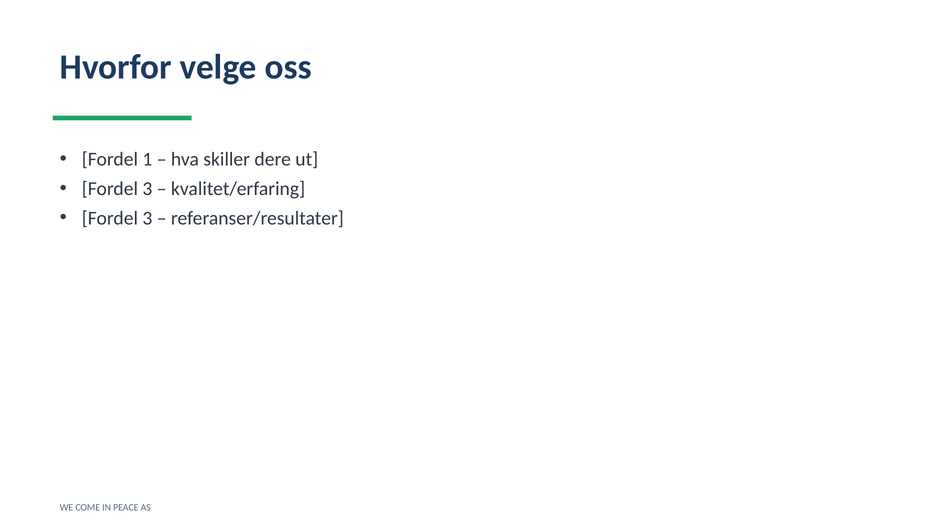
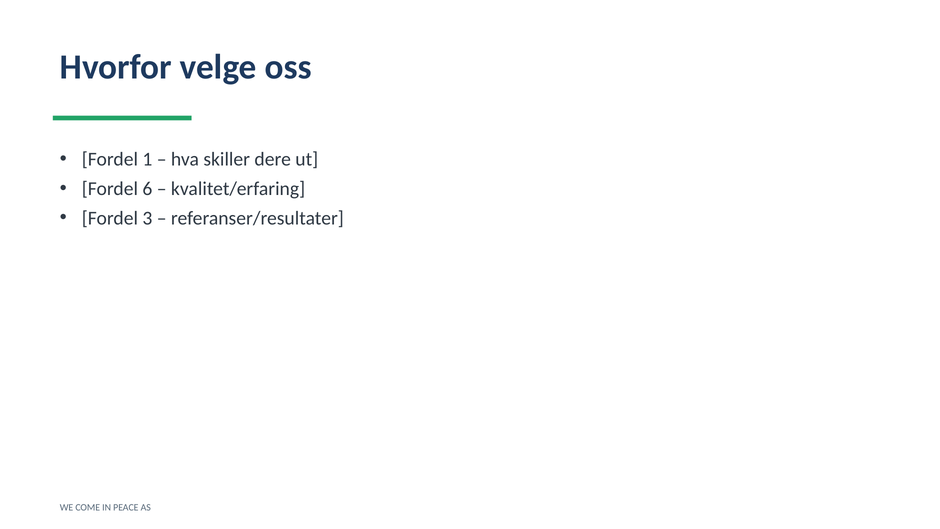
3: 3 -> 6 (147, 189)
